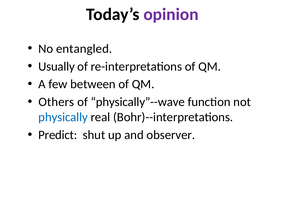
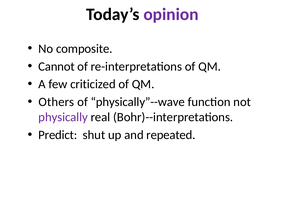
entangled: entangled -> composite (84, 49)
Usually: Usually -> Cannot (56, 66)
between: between -> criticized (93, 84)
physically colour: blue -> purple (63, 117)
observer: observer -> repeated (171, 135)
